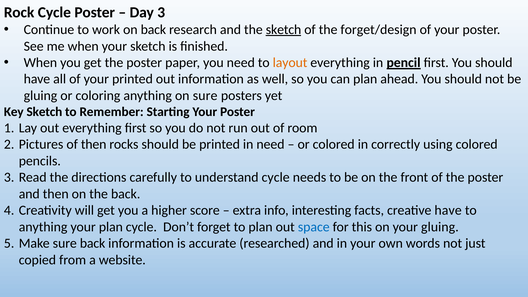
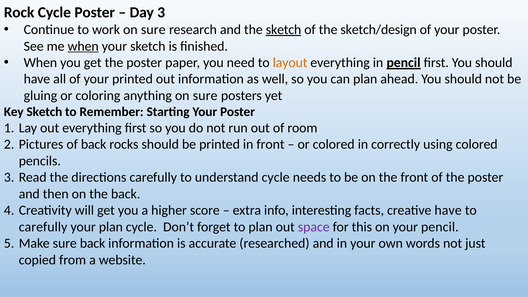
work on back: back -> sure (153, 30)
forget/design: forget/design -> sketch/design (379, 30)
when underline: none -> present (83, 46)
of then: then -> back (94, 144)
in need: need -> front (270, 144)
anything: anything -> carefully (43, 227)
space colour: blue -> purple (314, 227)
your gluing: gluing -> pencil (440, 227)
